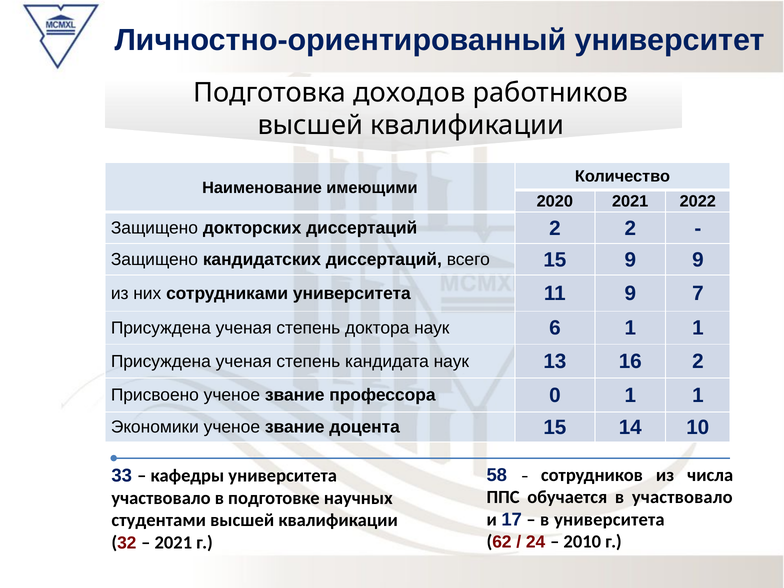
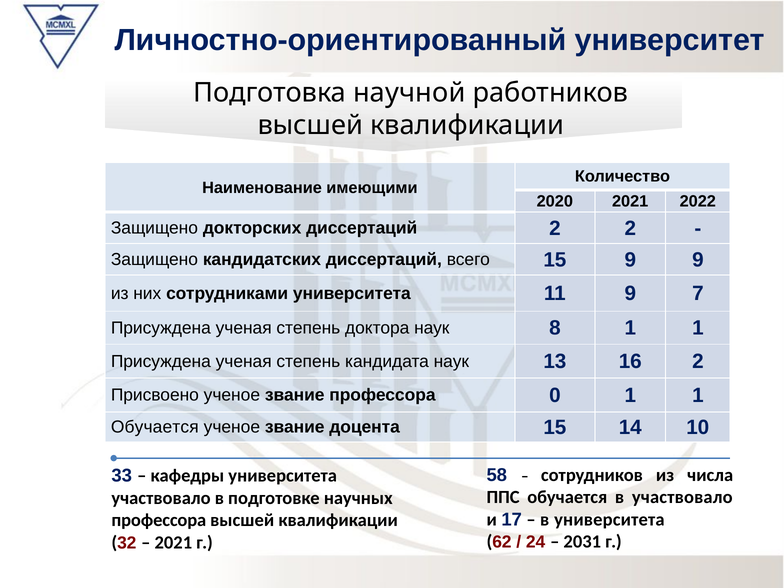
доходов: доходов -> научной (409, 93)
6: 6 -> 8 (555, 328)
Экономики: Экономики -> Обучается (155, 427)
студентами: студентами -> профессора (159, 520)
2010: 2010 -> 2031 (582, 542)
